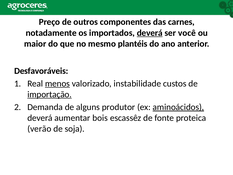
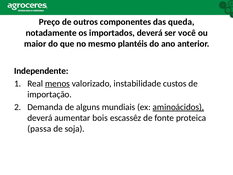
carnes: carnes -> queda (181, 22)
deverá underline: present -> none (150, 33)
Desfavoráveis: Desfavoráveis -> Independente (41, 71)
importação underline: present -> none (50, 94)
produtor: produtor -> mundiais (119, 107)
verão: verão -> passa (39, 129)
